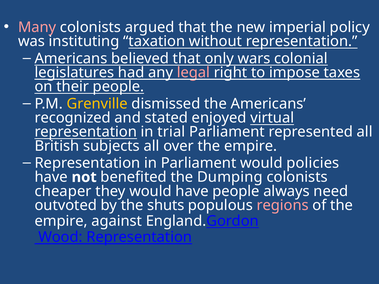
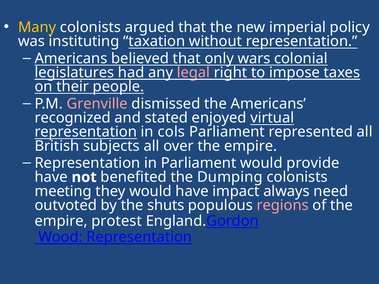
Many colour: pink -> yellow (37, 27)
Grenville colour: yellow -> pink (97, 104)
trial: trial -> cols (171, 132)
policies: policies -> provide (313, 163)
cheaper: cheaper -> meeting (63, 191)
have people: people -> impact (236, 191)
against: against -> protest (117, 221)
